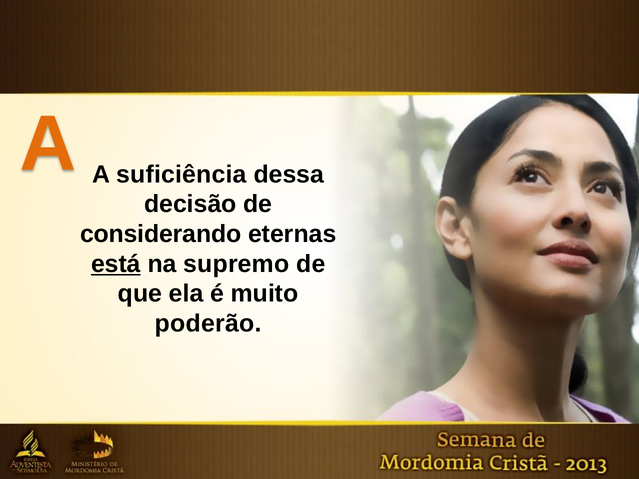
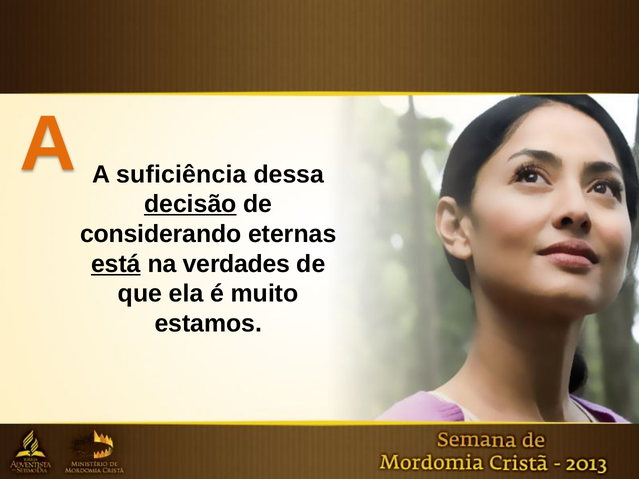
decisão underline: none -> present (190, 204)
supremo: supremo -> verdades (237, 264)
poderão: poderão -> estamos (208, 324)
